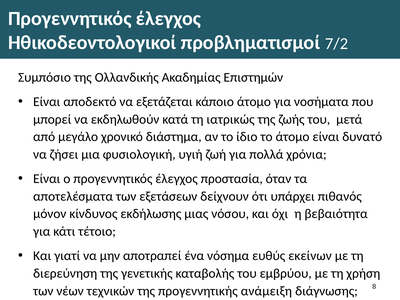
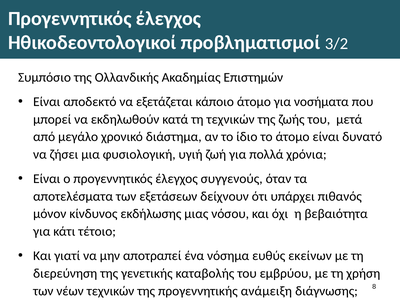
7/2: 7/2 -> 3/2 (336, 44)
τη ιατρικώς: ιατρικώς -> τεχνικών (231, 119)
προστασία: προστασία -> συγγενούς (232, 179)
